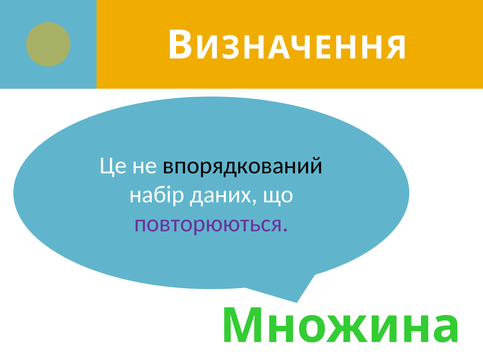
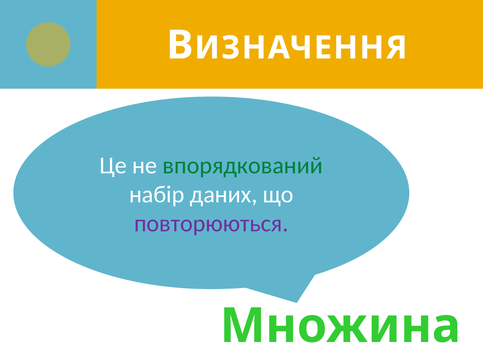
впорядкований colour: black -> green (243, 165)
